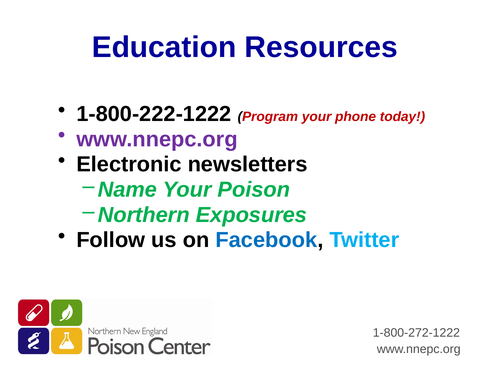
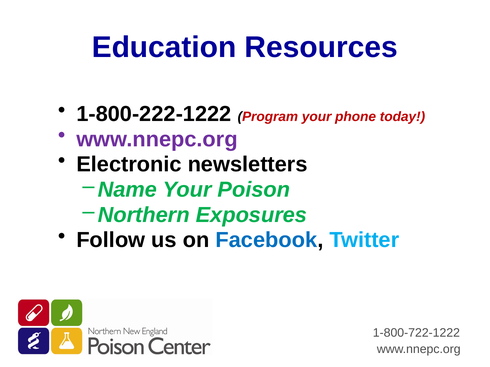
1-800-272-1222: 1-800-272-1222 -> 1-800-722-1222 (416, 333)
